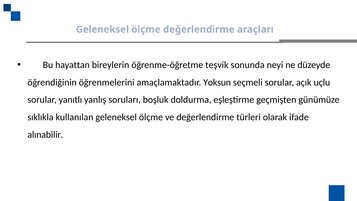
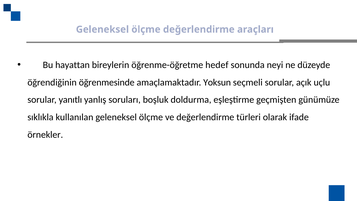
teşvik: teşvik -> hedef (217, 65)
öğrenmelerini: öğrenmelerini -> öğrenmesinde (107, 82)
alınabilir: alınabilir -> örnekler (45, 134)
